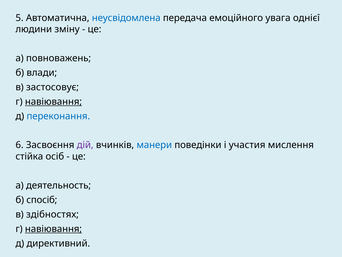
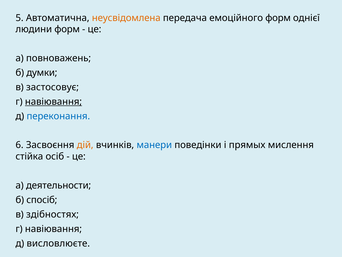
неусвідомлена colour: blue -> orange (126, 18)
емоційного увага: увага -> форм (278, 18)
людини зміну: зміну -> форм (67, 29)
влади: влади -> думки (42, 73)
дій colour: purple -> orange (85, 145)
участия: участия -> прямых (247, 145)
деятельность: деятельность -> деятельности (59, 185)
навіювання underline: present -> none (53, 228)
директивний: директивний -> висловлюєте (58, 243)
